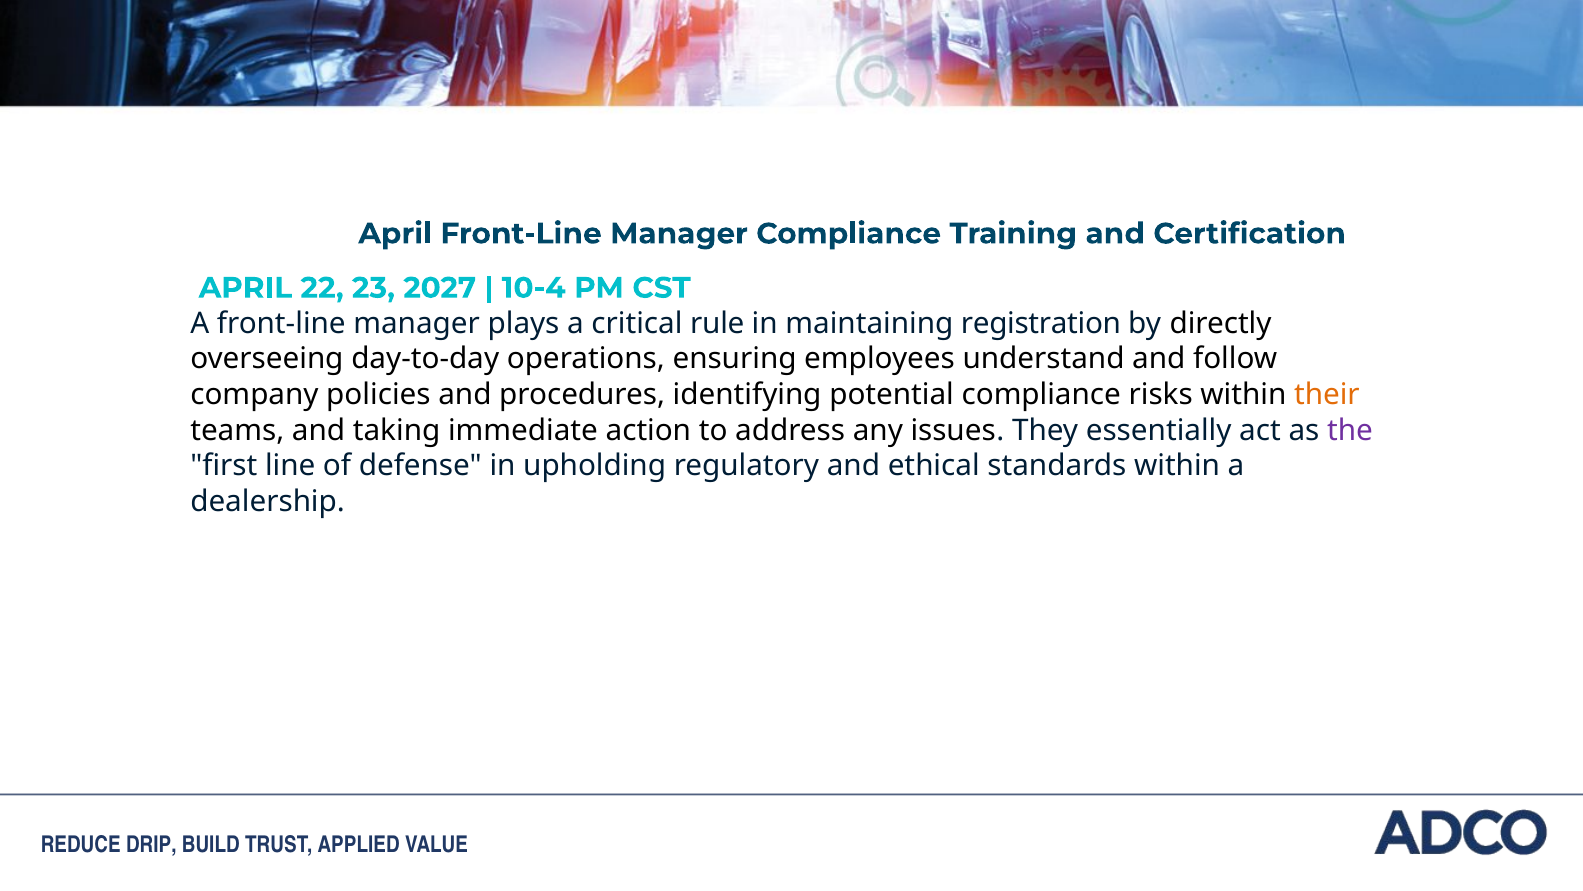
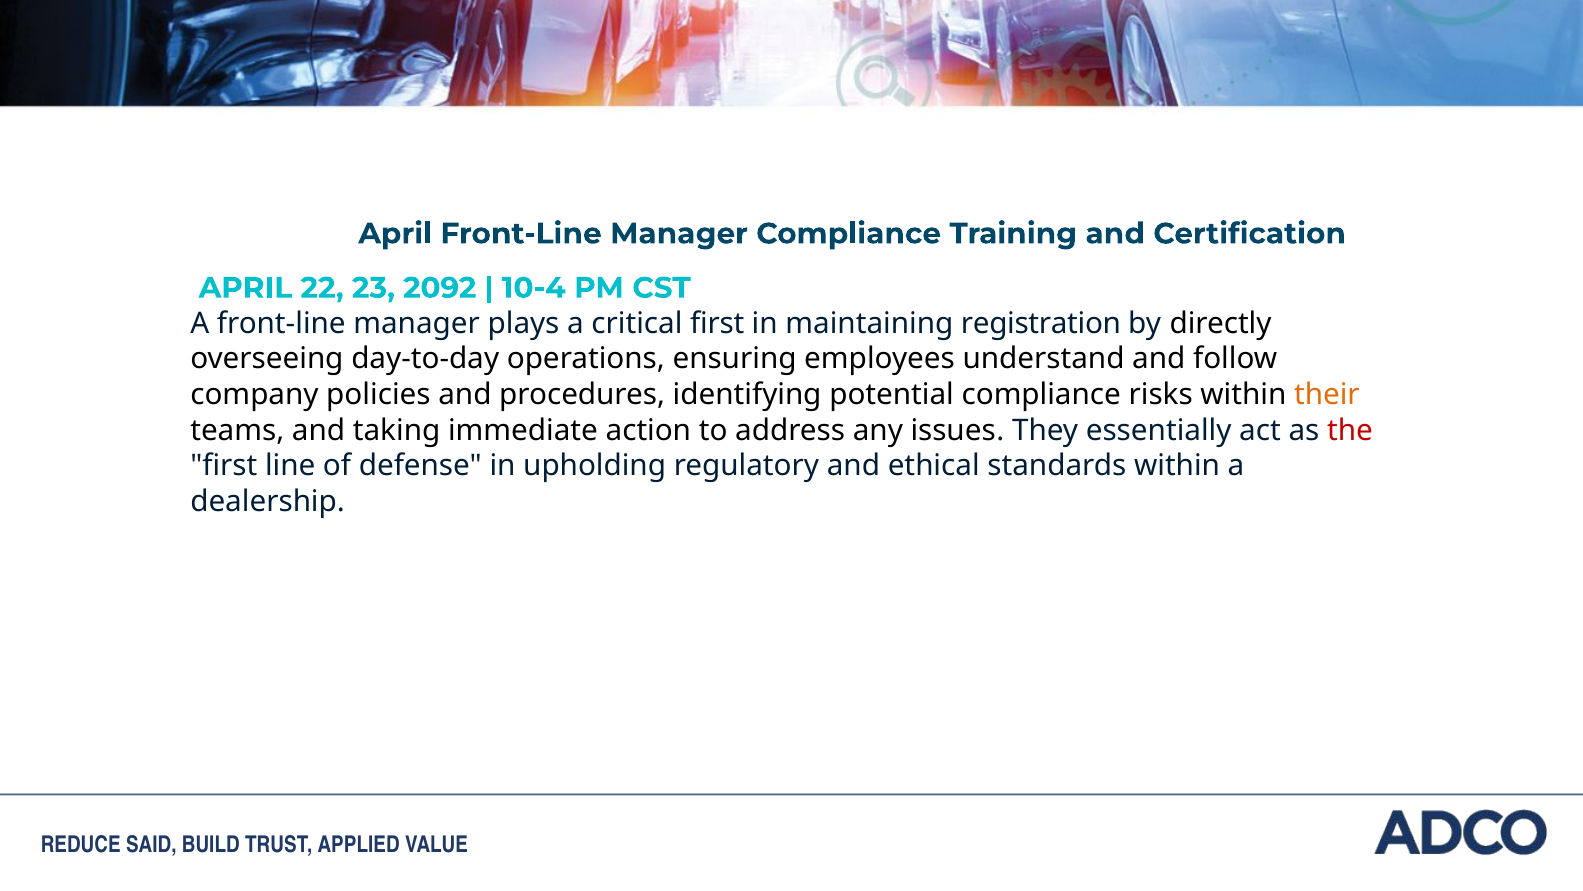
2027: 2027 -> 2092 (440, 288)
critical rule: rule -> first (717, 323)
the colour: purple -> red (1350, 430)
DRIP: DRIP -> SAID (151, 844)
